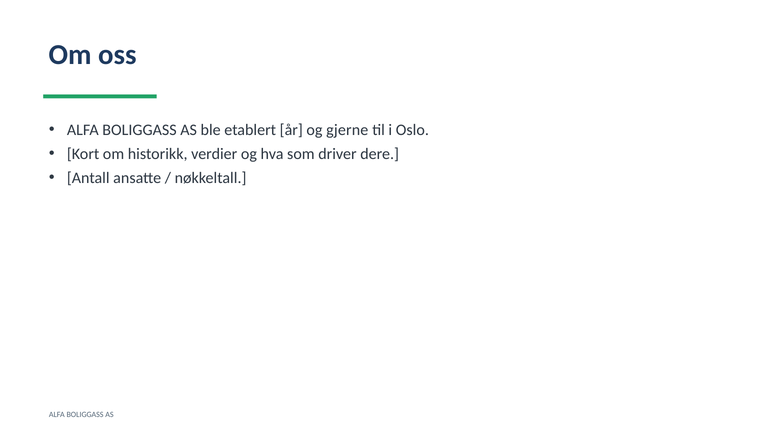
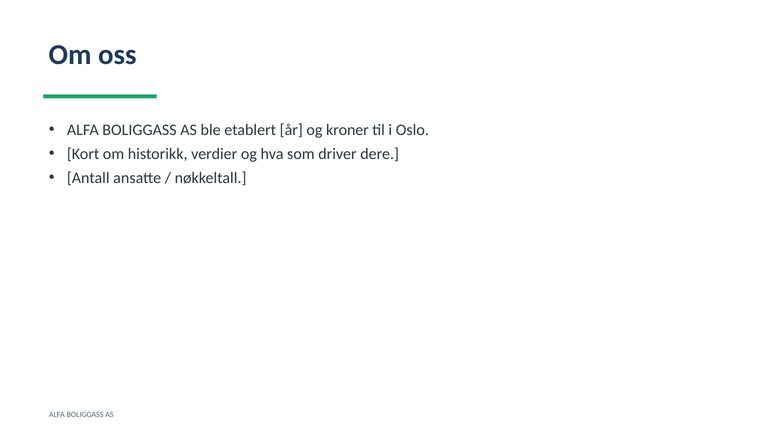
gjerne: gjerne -> kroner (347, 130)
